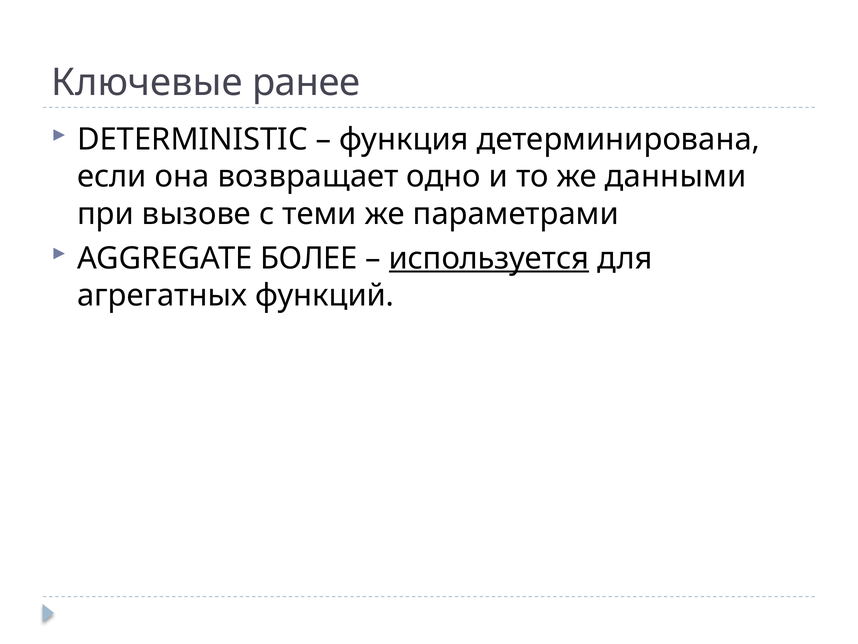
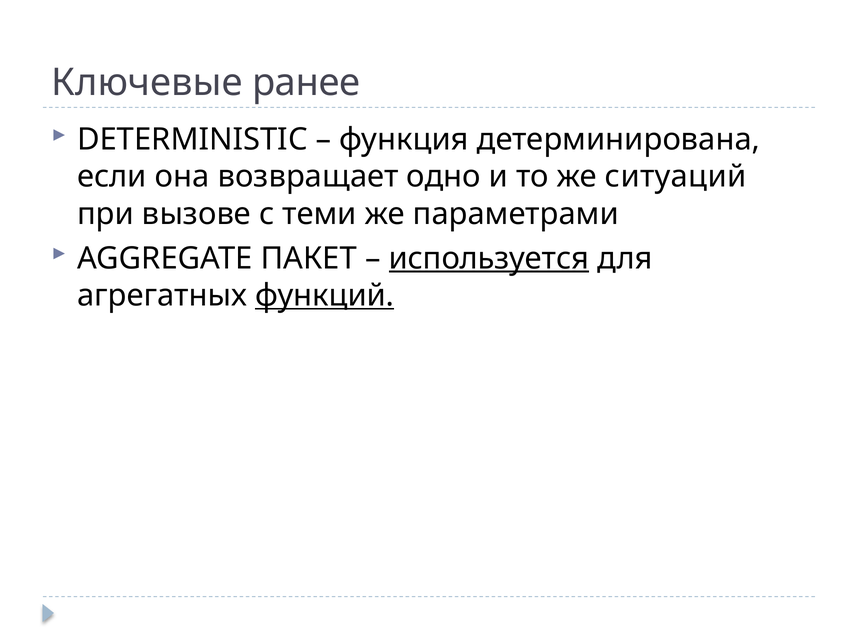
данными: данными -> ситуаций (676, 177)
БОЛЕЕ: БОЛЕЕ -> ПАКЕТ (309, 258)
функций underline: none -> present (325, 295)
